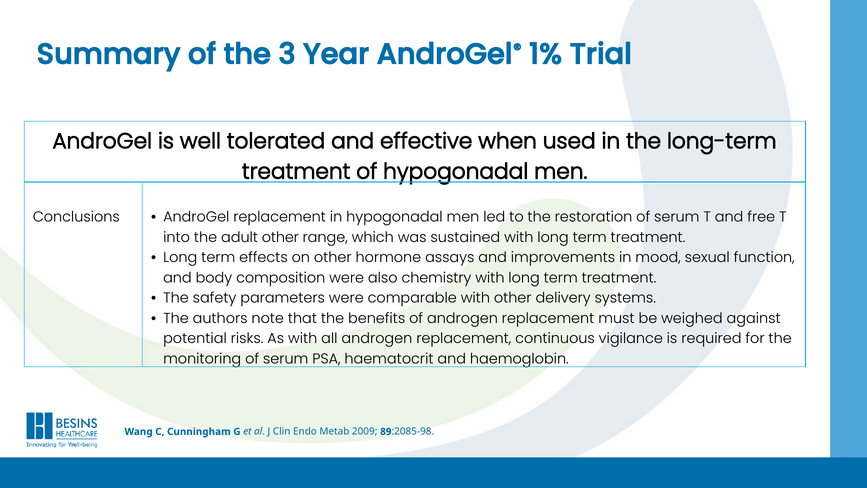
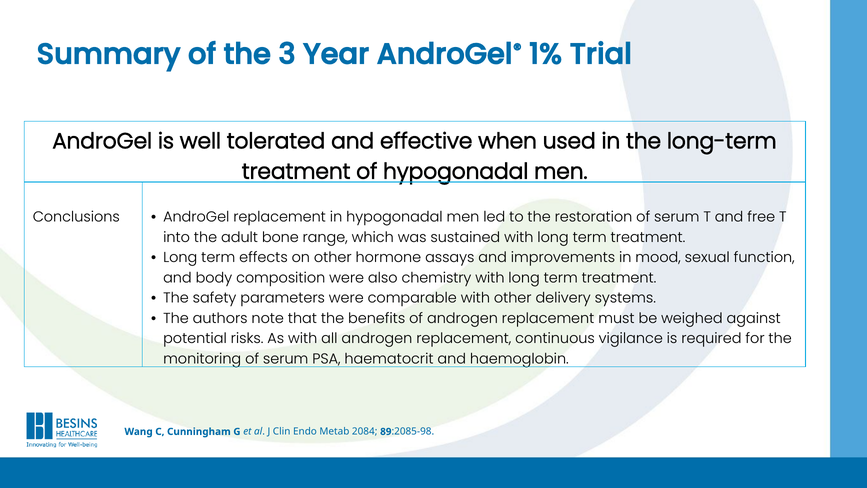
adult other: other -> bone (280, 237)
2009: 2009 -> 2084 (365, 431)
